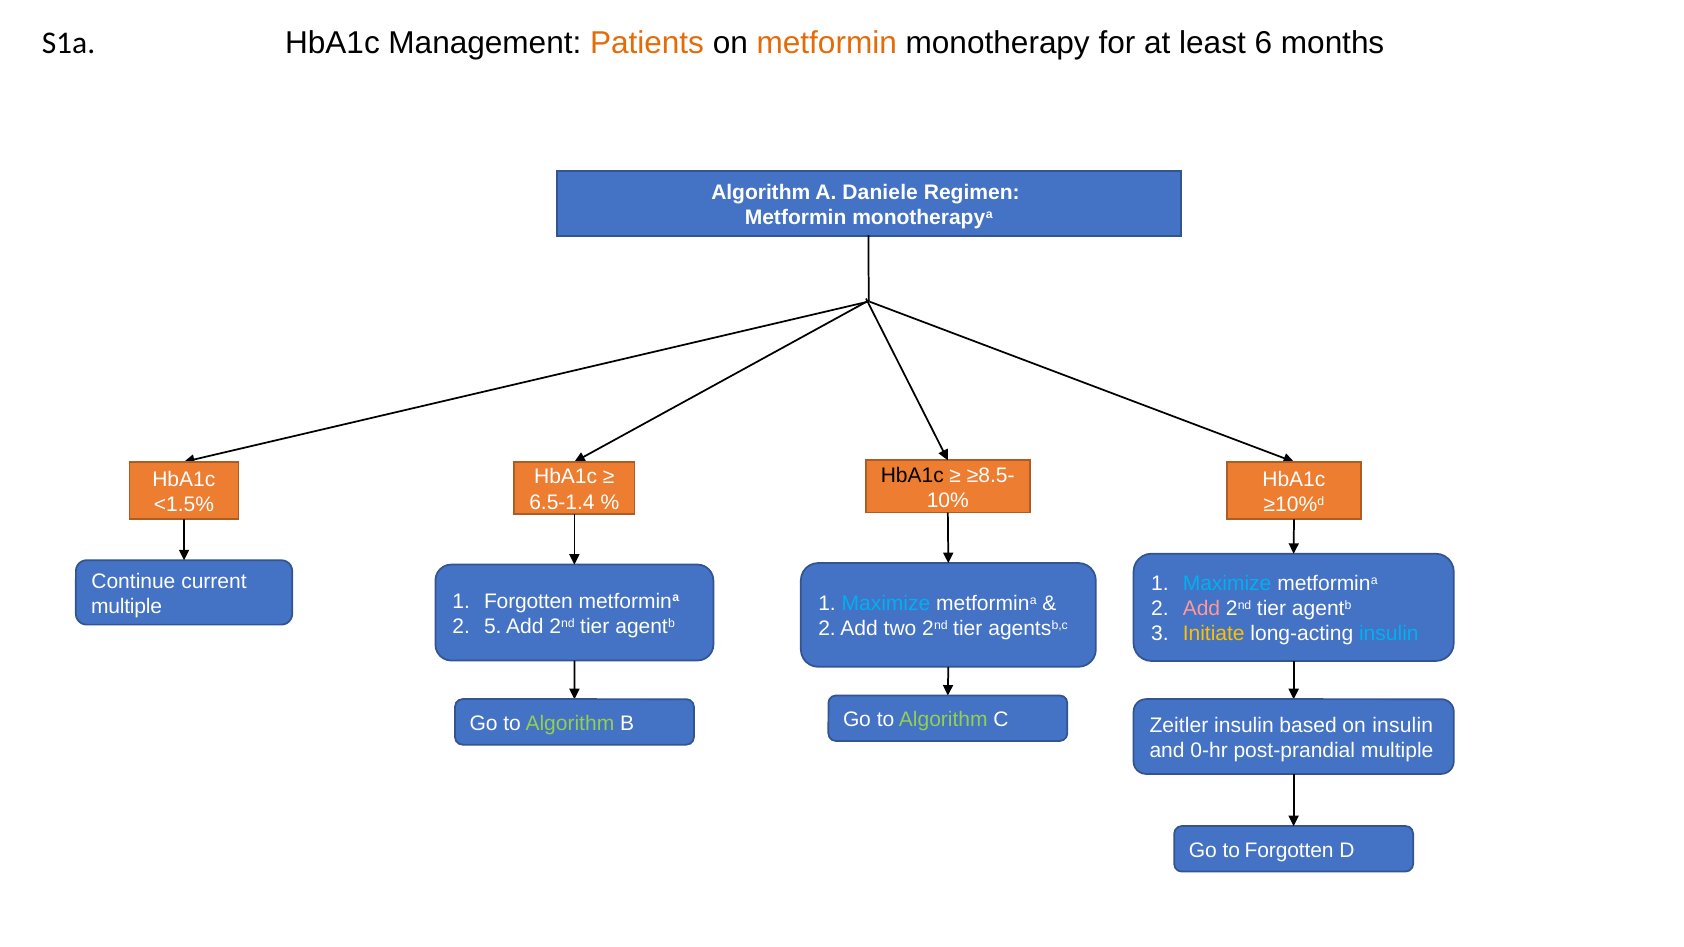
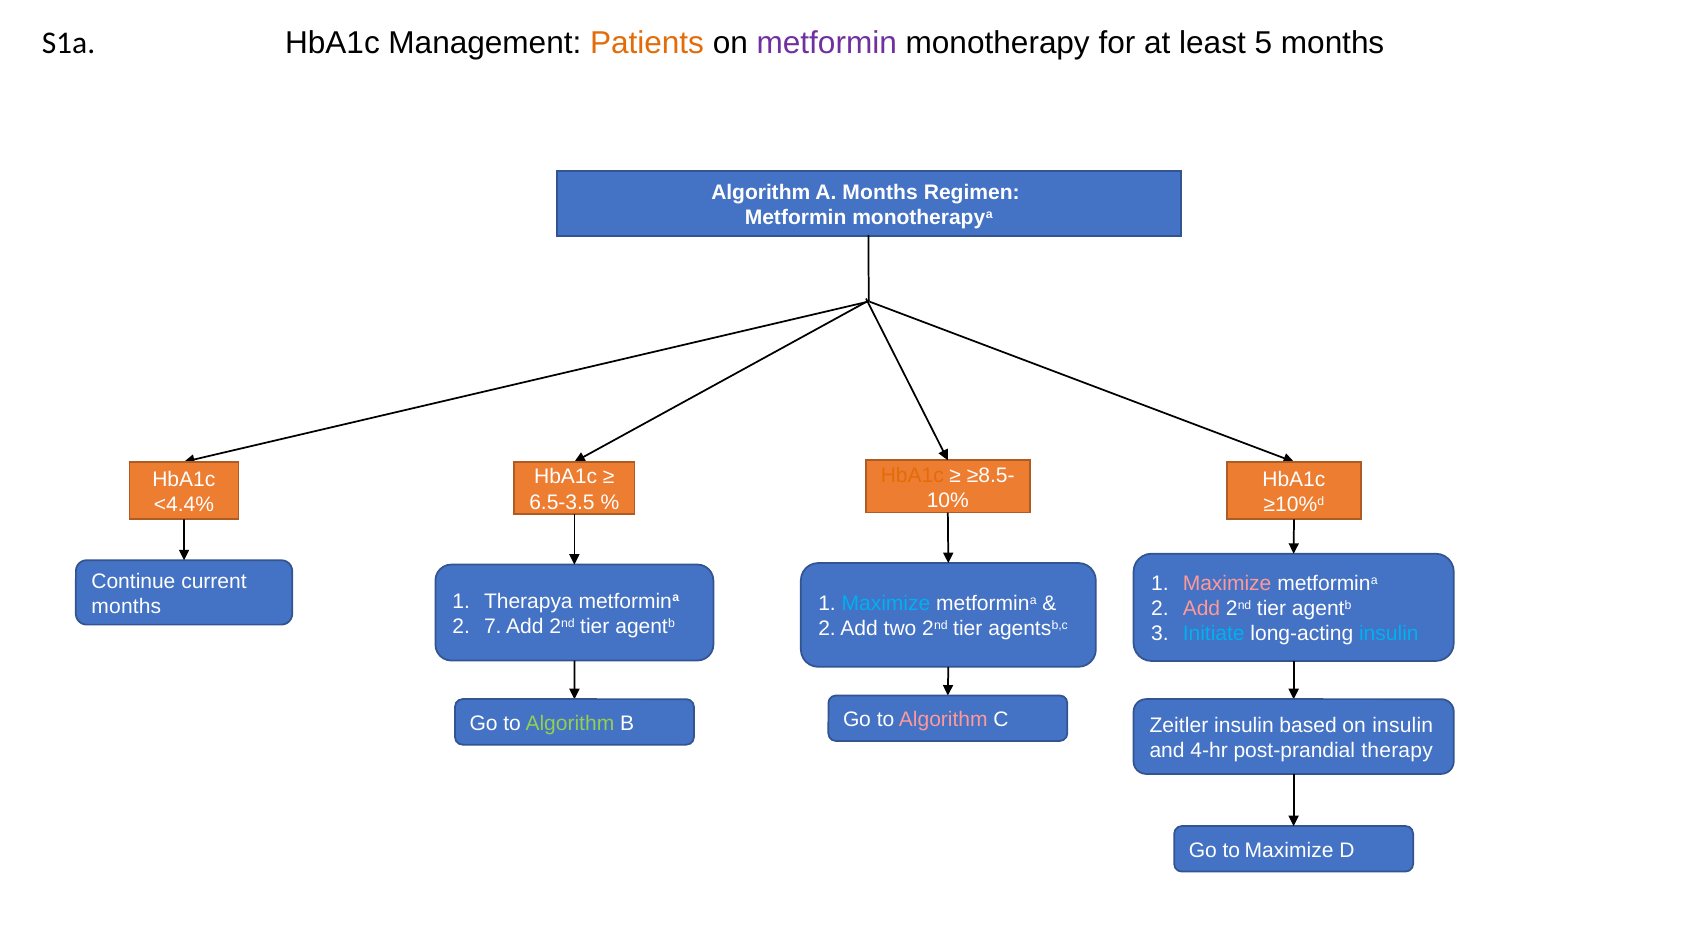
metformin colour: orange -> purple (827, 44)
6: 6 -> 5 (1263, 44)
A Daniele: Daniele -> Months (880, 193)
HbA1c colour: black -> orange (912, 475)
6.5-1.4: 6.5-1.4 -> 6.5-3.5 (562, 502)
<1.5%: <1.5% -> <4.4% (184, 505)
Maximize colour: light blue -> pink (1227, 584)
1 Forgotten: Forgotten -> Therapya (528, 601)
multiple: multiple -> months (126, 607)
5: 5 -> 7 (493, 627)
Initiate colour: yellow -> light blue (1214, 634)
Algorithm colour: light green -> pink (943, 720)
0-hr: 0-hr -> 4-hr (1209, 751)
post-prandial multiple: multiple -> therapy (1397, 751)
to Forgotten: Forgotten -> Maximize (1289, 850)
